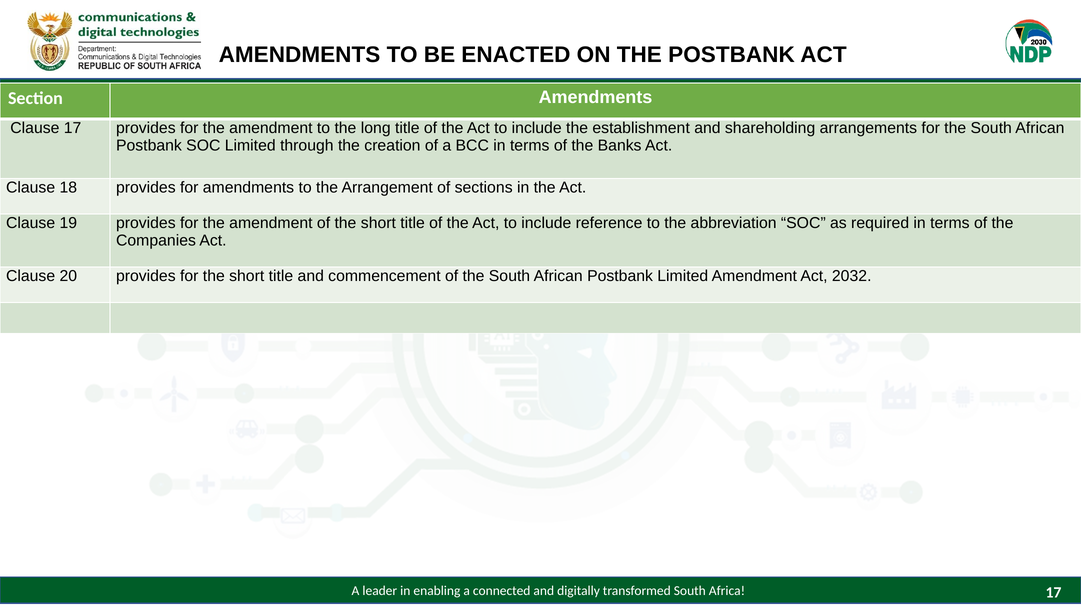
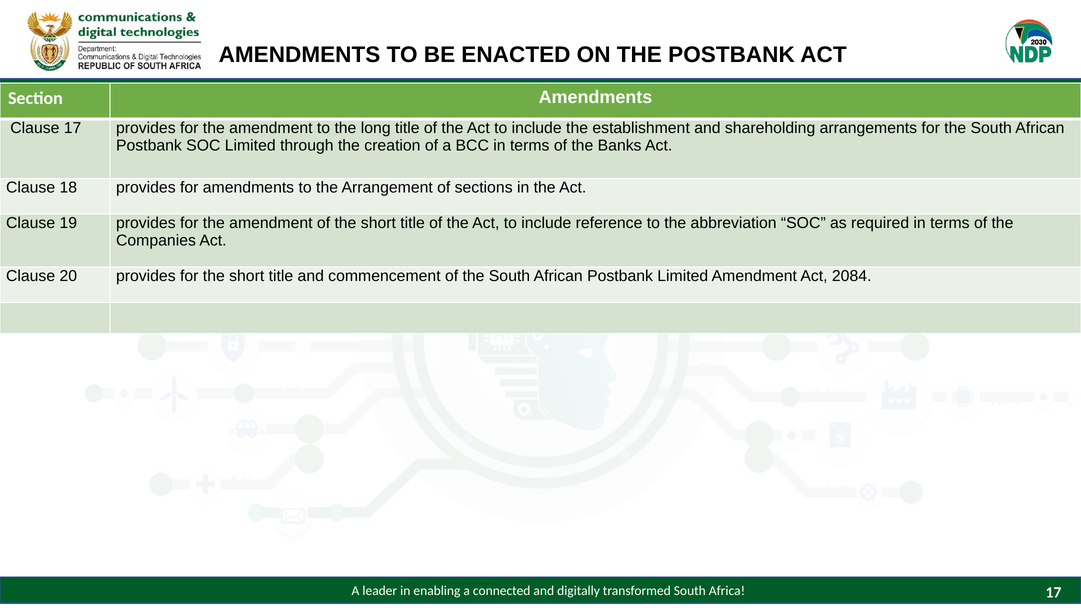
2032: 2032 -> 2084 (852, 276)
